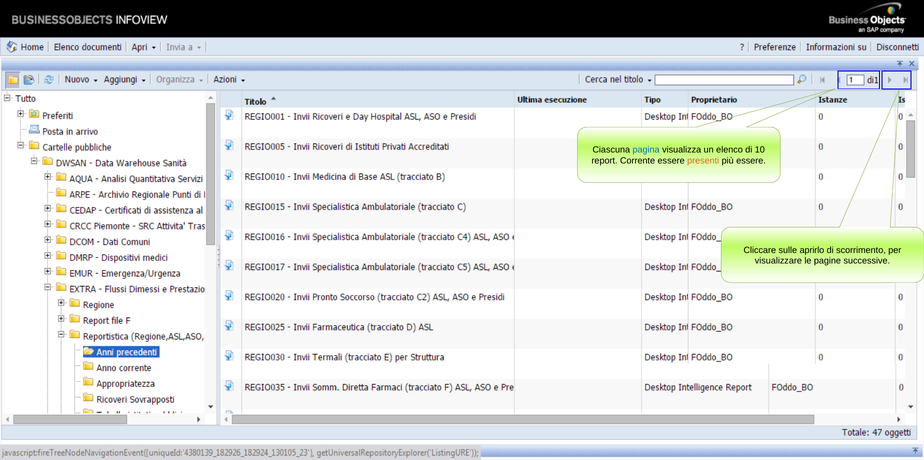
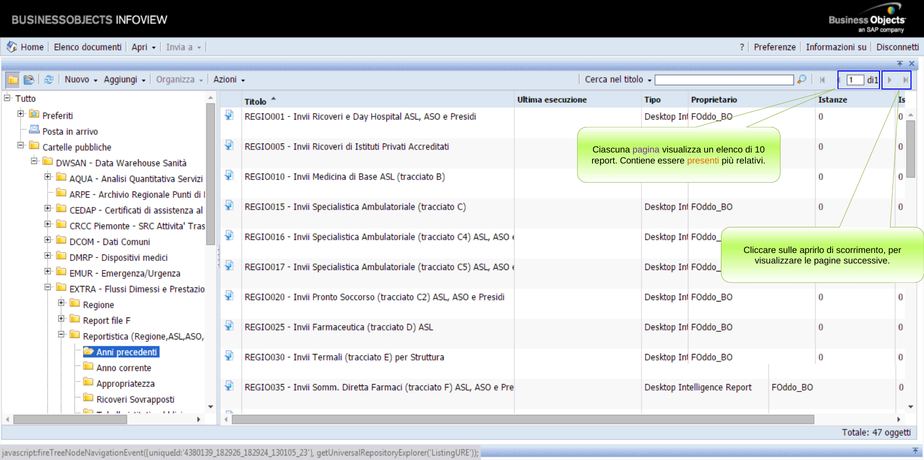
pagina colour: blue -> purple (646, 150)
Corrente: Corrente -> Contiene (638, 161)
più essere: essere -> relativi (751, 161)
